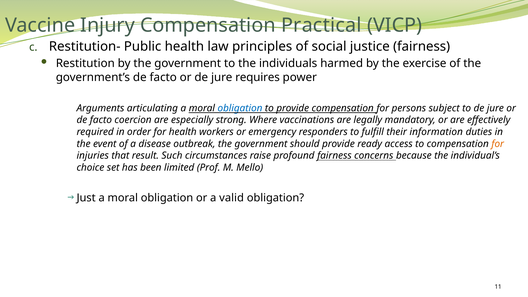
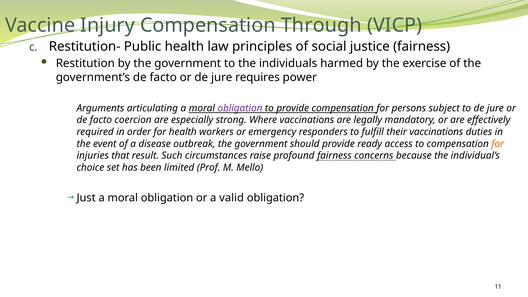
Practical: Practical -> Through (321, 25)
obligation colour: blue -> purple (240, 108)
their information: information -> vaccinations (436, 132)
